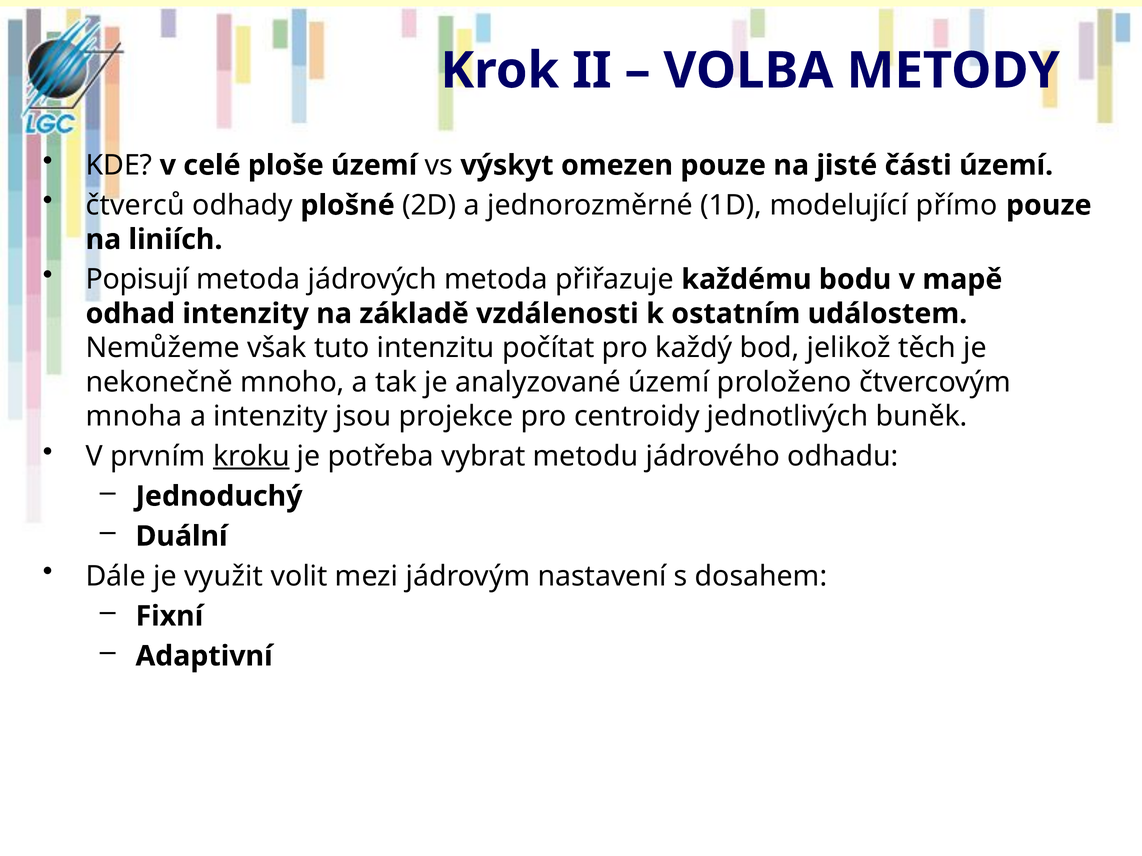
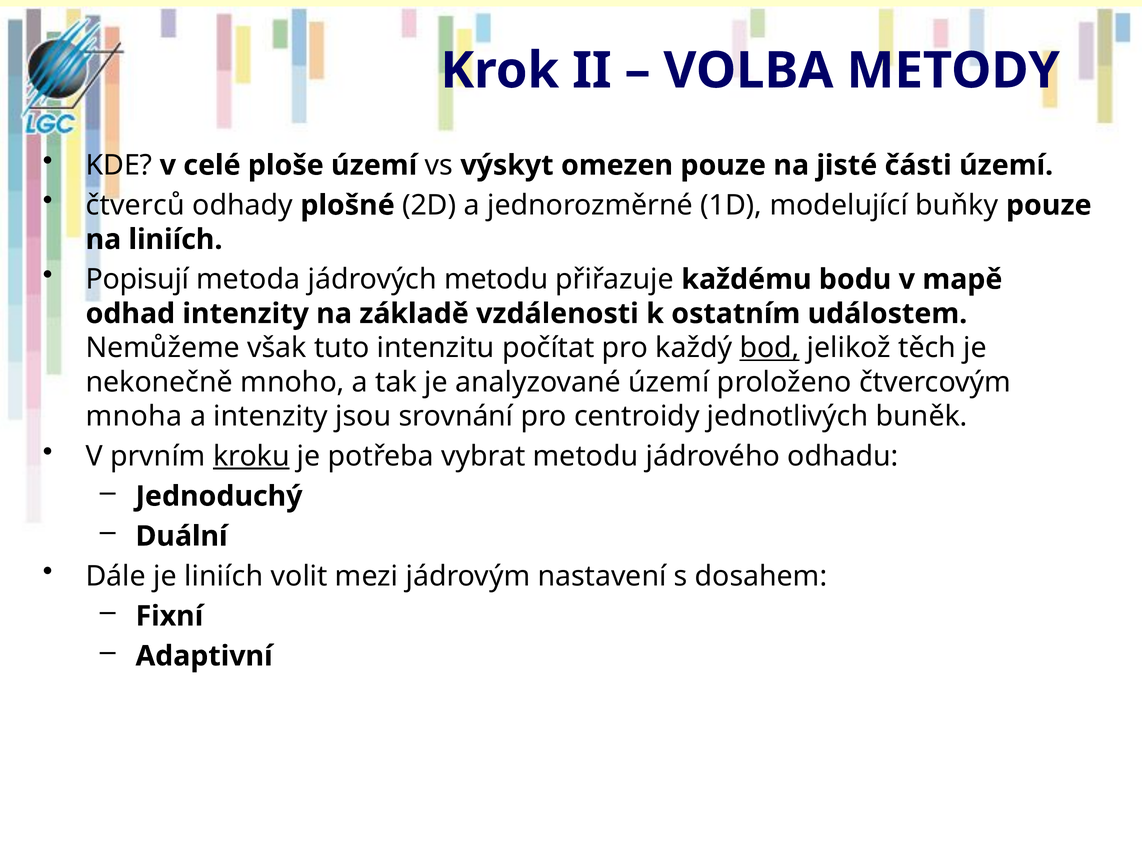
přímo: přímo -> buňky (957, 205)
jádrových metoda: metoda -> metodu (496, 280)
bod underline: none -> present (770, 348)
projekce: projekce -> srovnání (456, 417)
je využit: využit -> liniích (224, 577)
